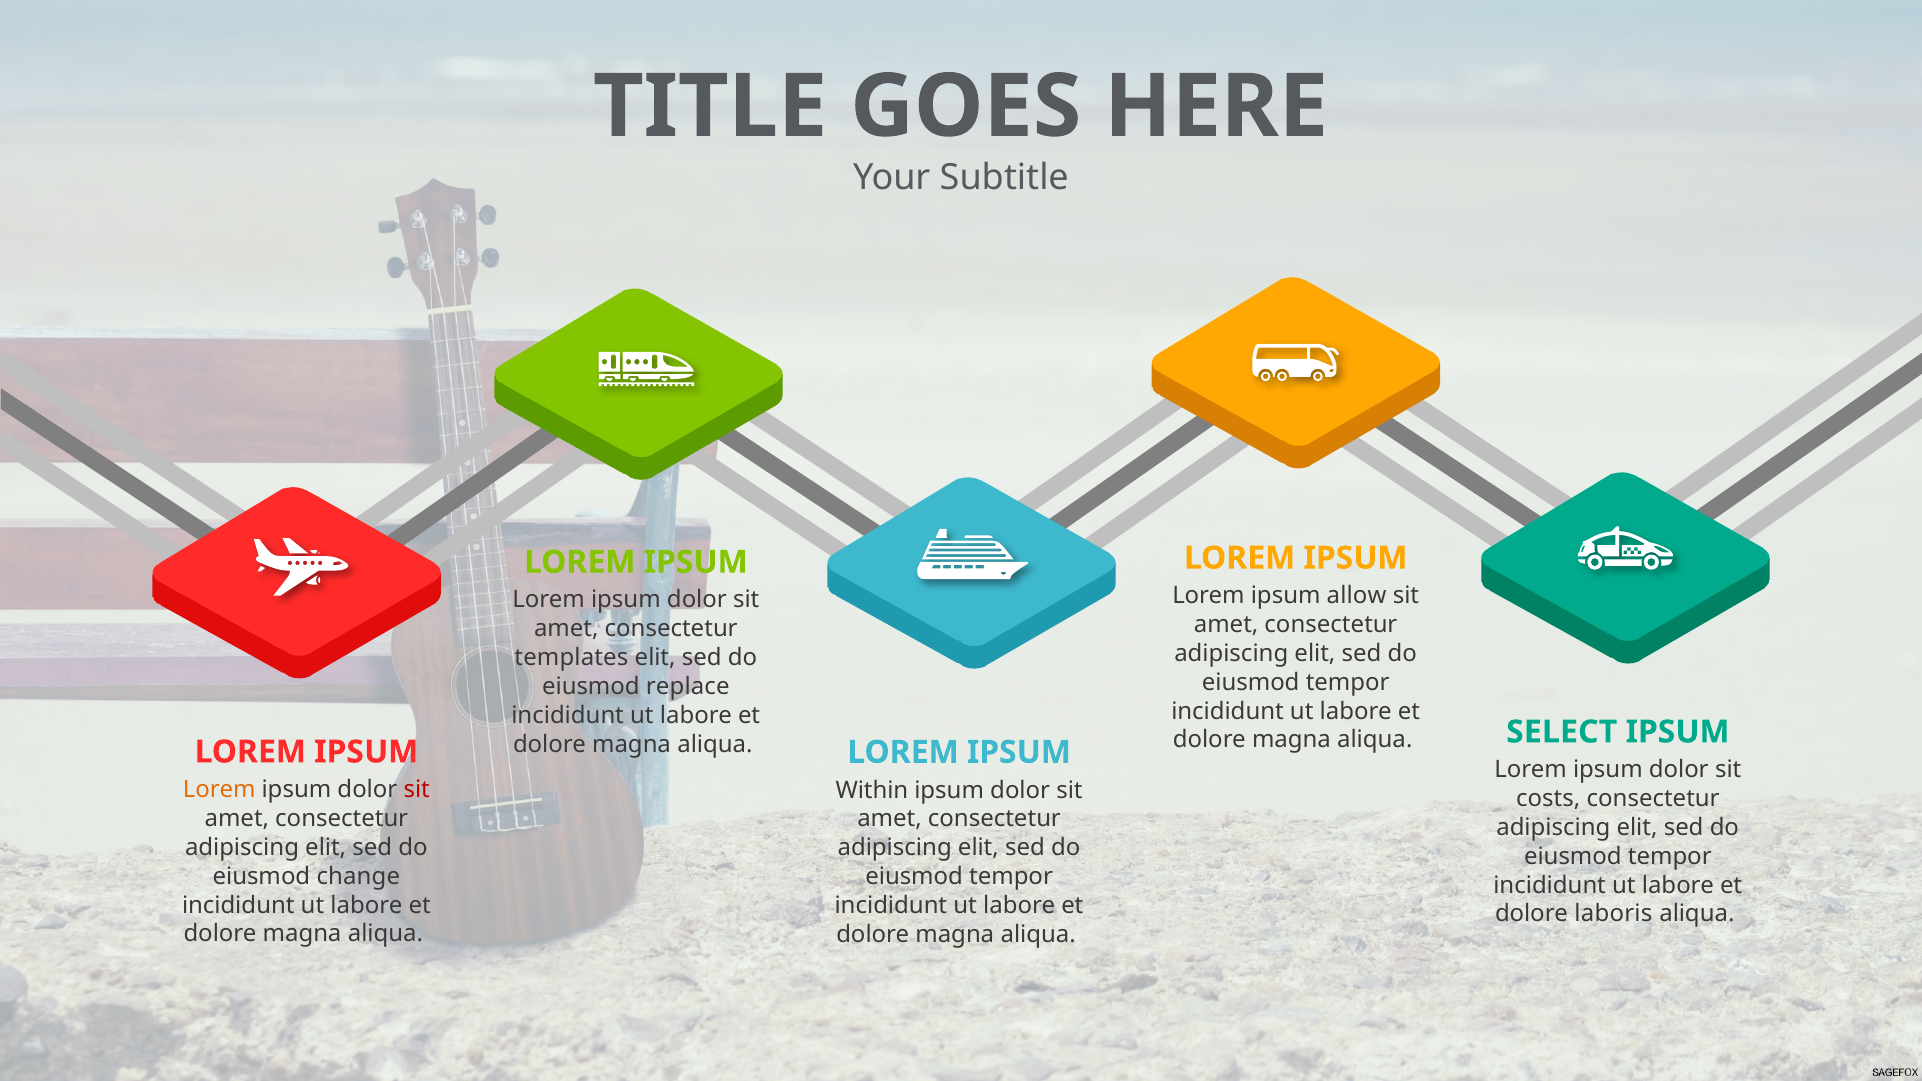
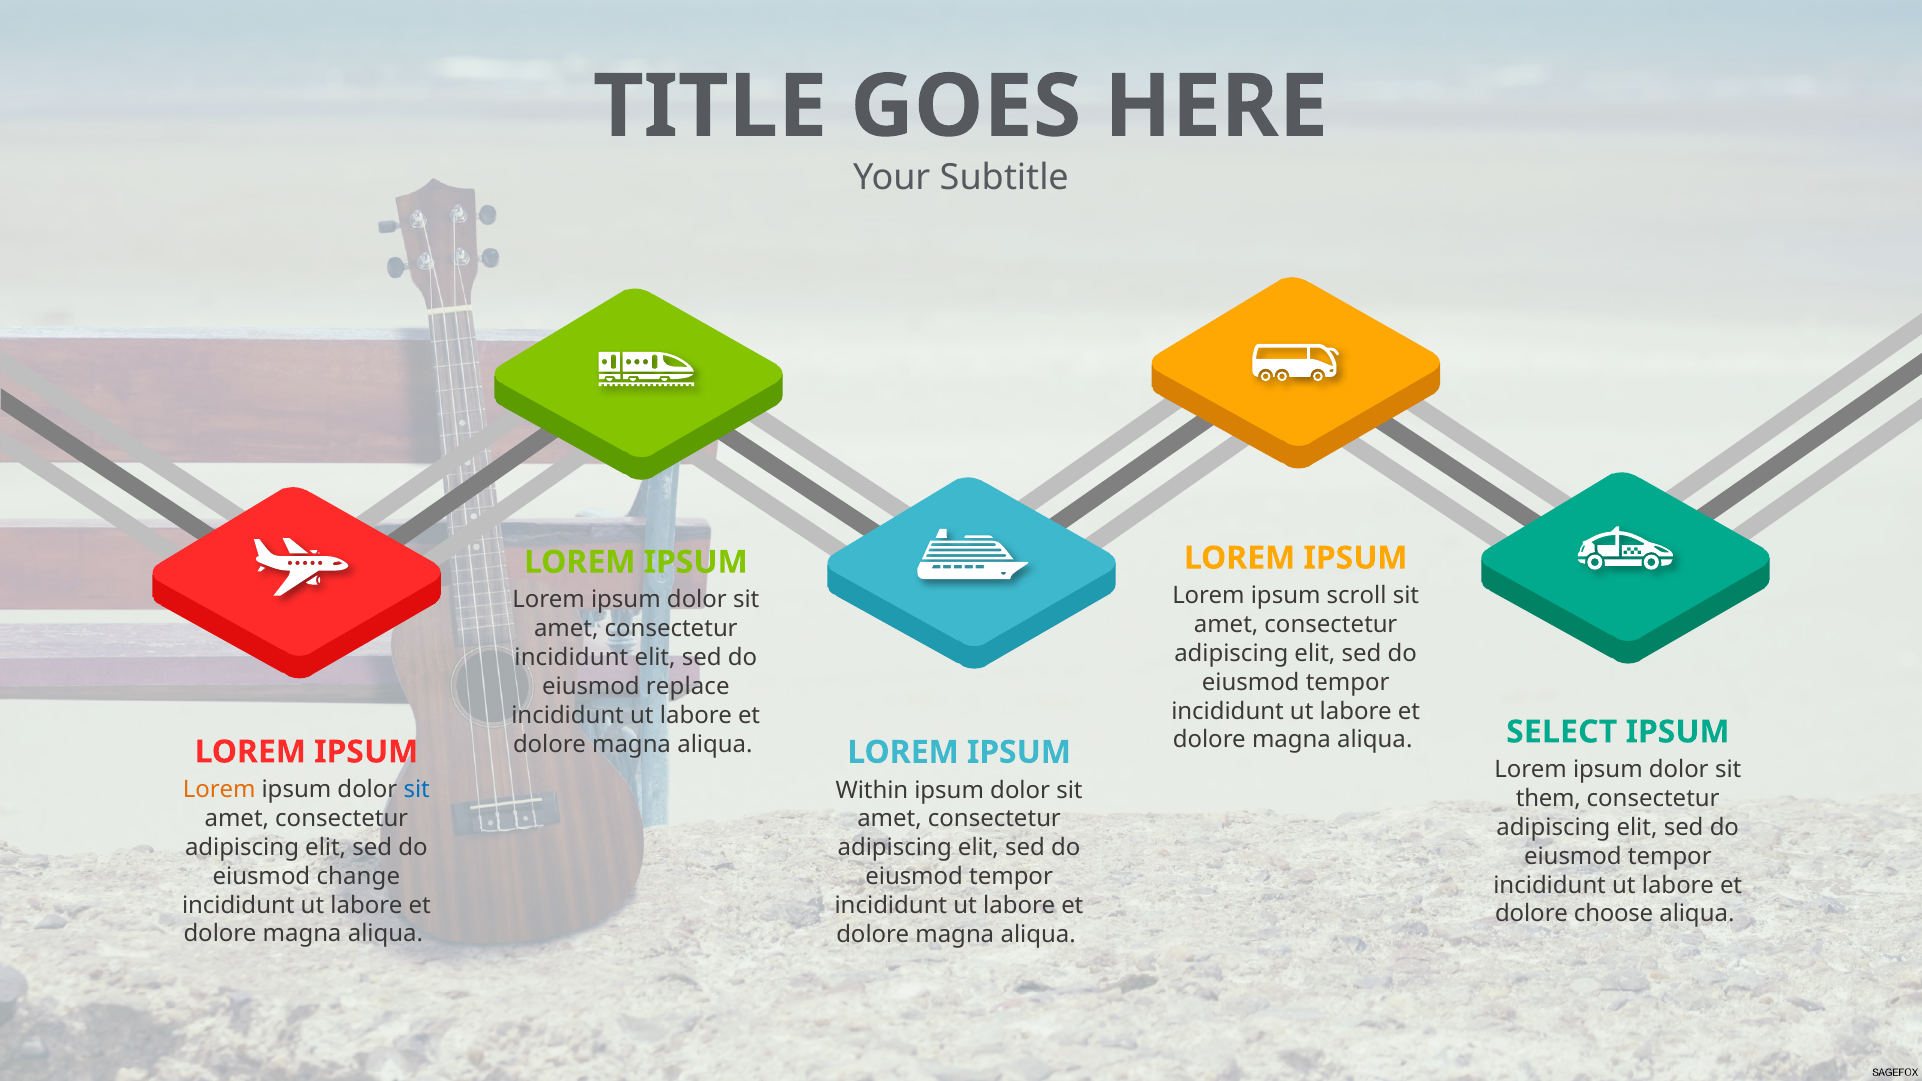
allow: allow -> scroll (1357, 596)
templates: templates -> incididunt (571, 658)
sit colour: red -> blue (417, 790)
costs: costs -> them (1548, 799)
laboris: laboris -> choose (1614, 914)
